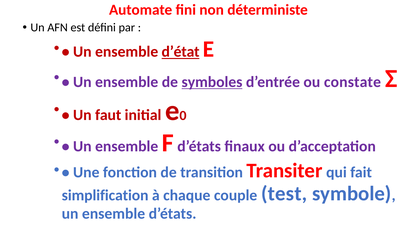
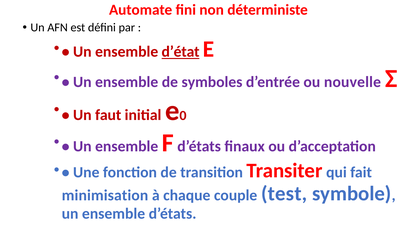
symboles underline: present -> none (212, 82)
constate: constate -> nouvelle (352, 82)
simplification: simplification -> minimisation (105, 196)
